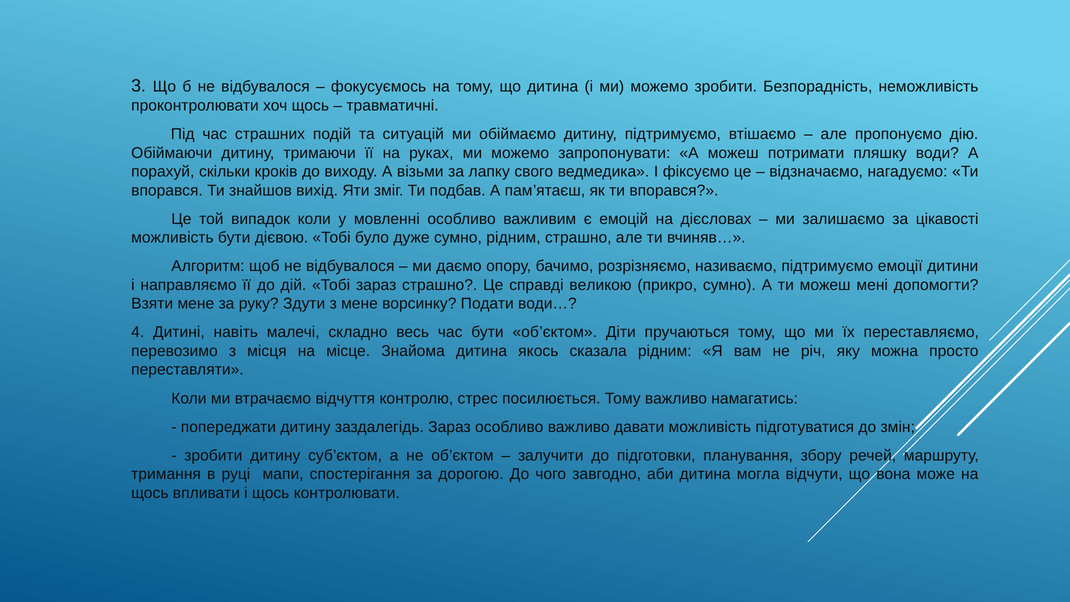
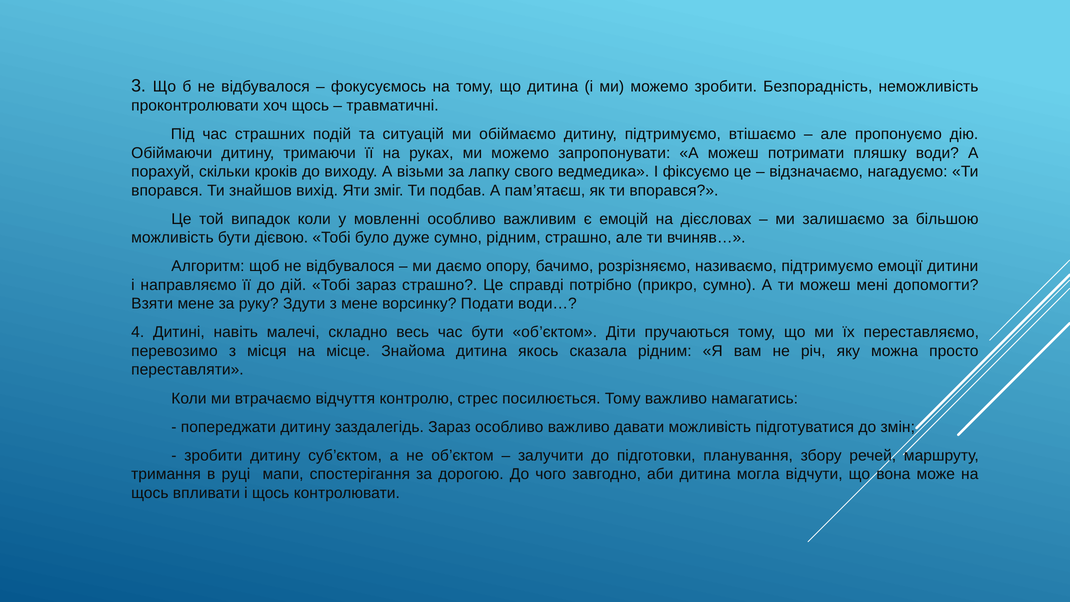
цікавості: цікавості -> більшою (947, 219)
великою: великою -> потрібно (600, 285)
